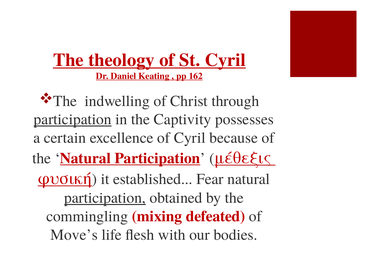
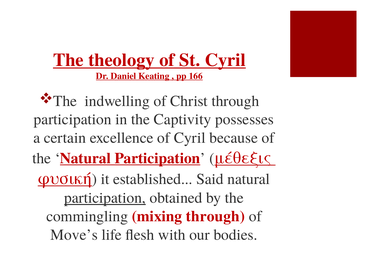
162: 162 -> 166 (196, 76)
participation underline: present -> none (73, 119)
Fear: Fear -> Said (210, 179)
mixing defeated: defeated -> through (215, 216)
